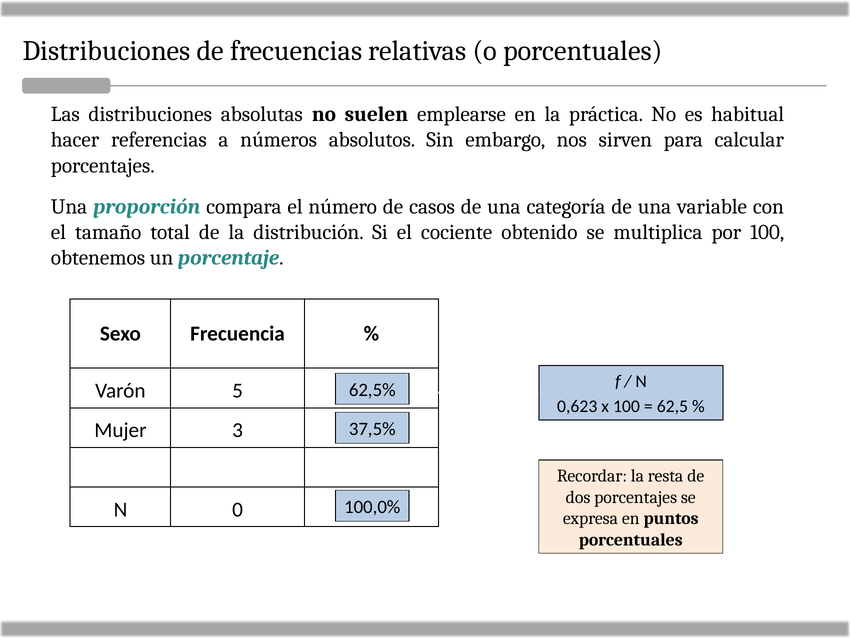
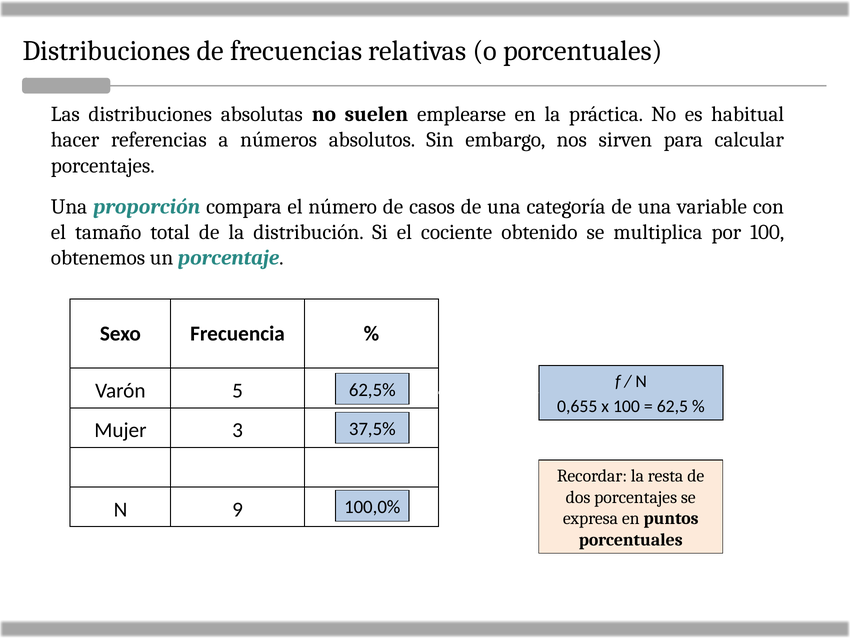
0,623: 0,623 -> 0,655 (577, 406)
0: 0 -> 9 (238, 509)
